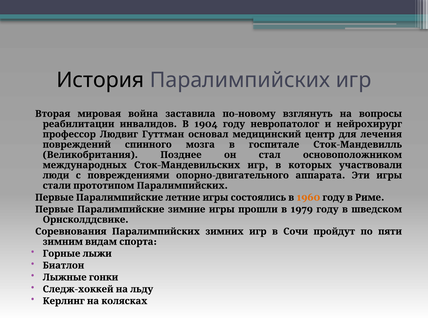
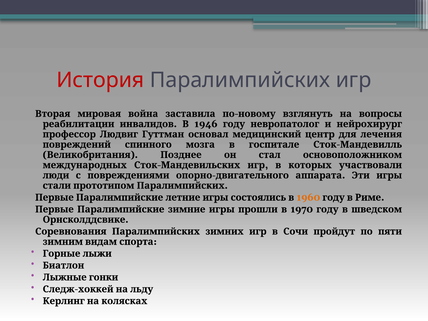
История colour: black -> red (100, 80)
1904: 1904 -> 1946 (206, 124)
1979: 1979 -> 1970 (302, 209)
